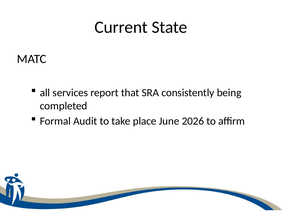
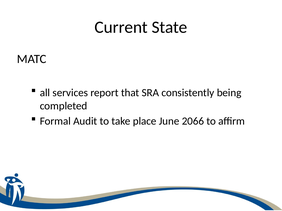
2026: 2026 -> 2066 (193, 121)
